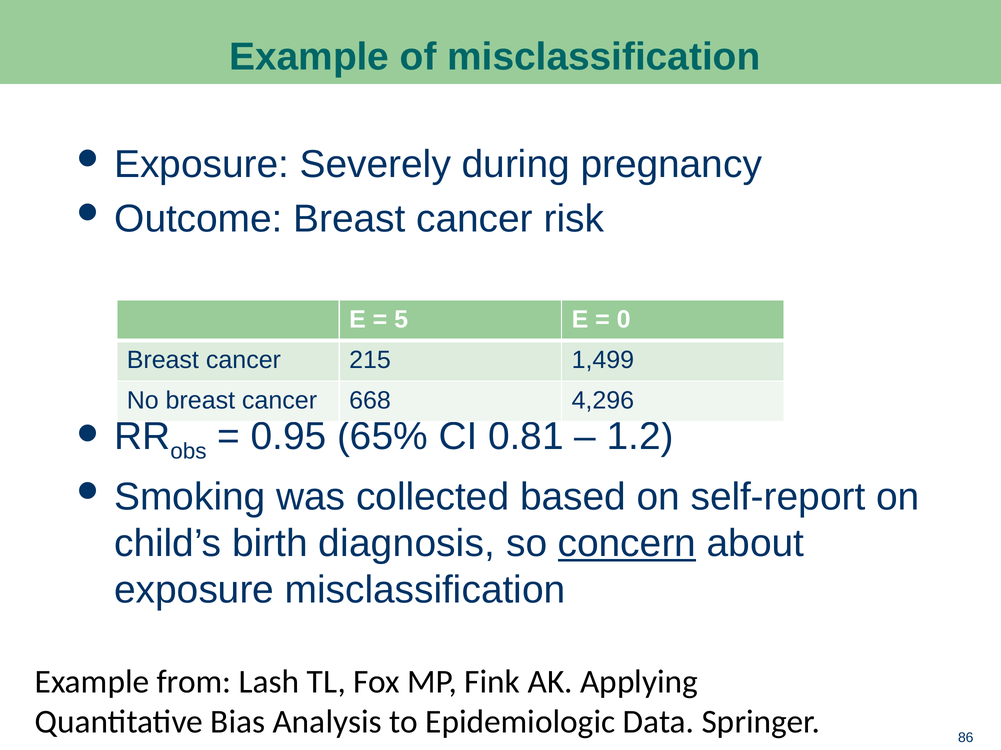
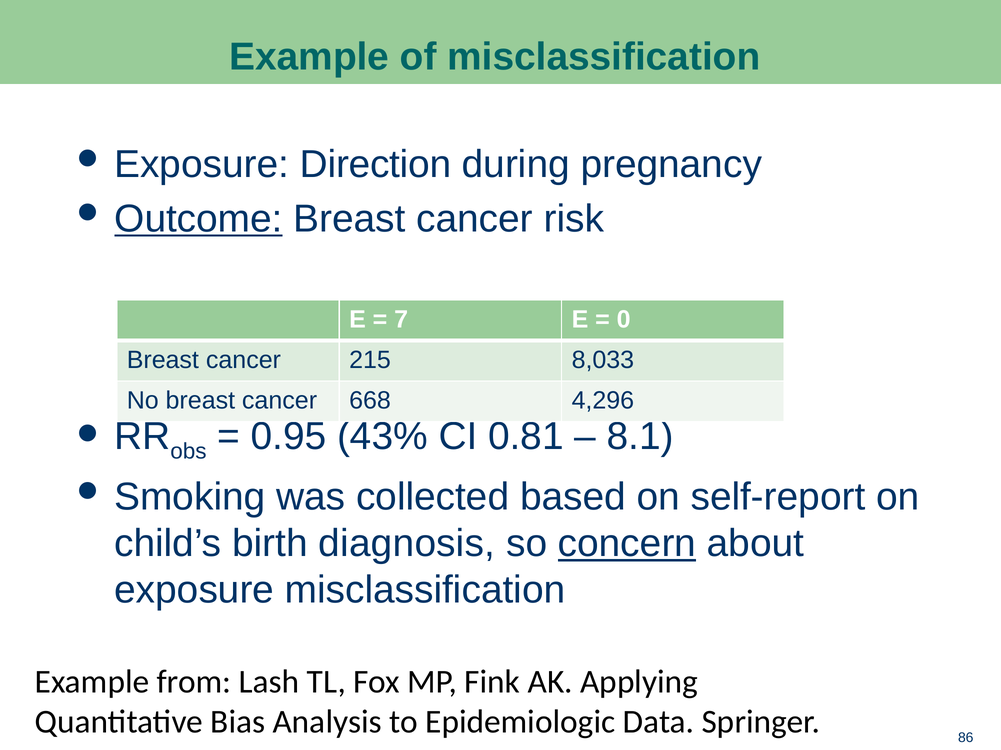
Severely: Severely -> Direction (376, 164)
Outcome underline: none -> present (198, 219)
5: 5 -> 7 (401, 320)
1,499: 1,499 -> 8,033 (603, 360)
65%: 65% -> 43% (382, 437)
1.2: 1.2 -> 8.1 (640, 437)
